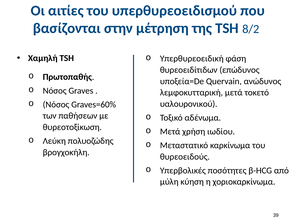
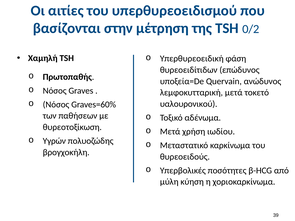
8/2: 8/2 -> 0/2 (251, 29)
Λεύκη: Λεύκη -> Υγρών (54, 141)
